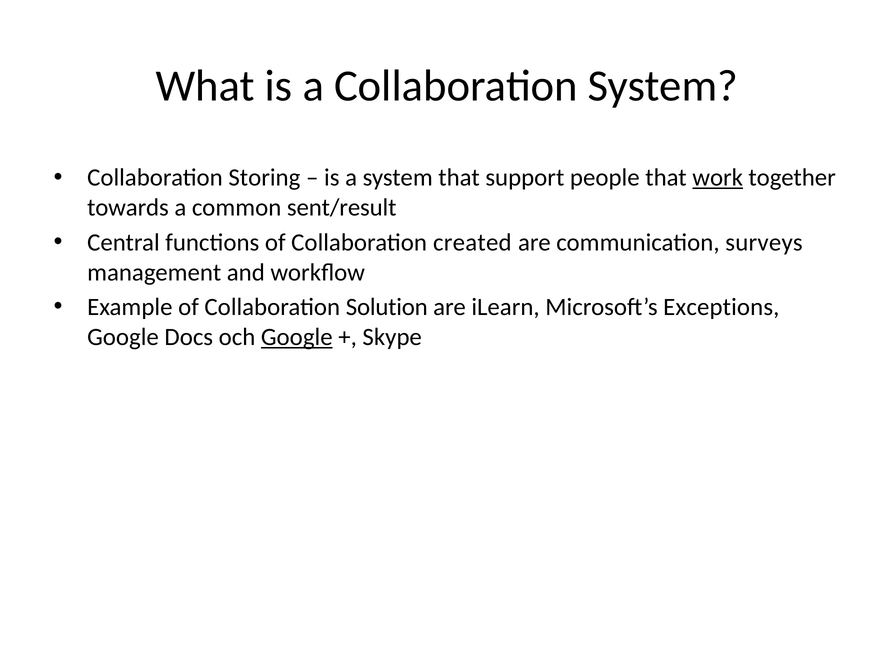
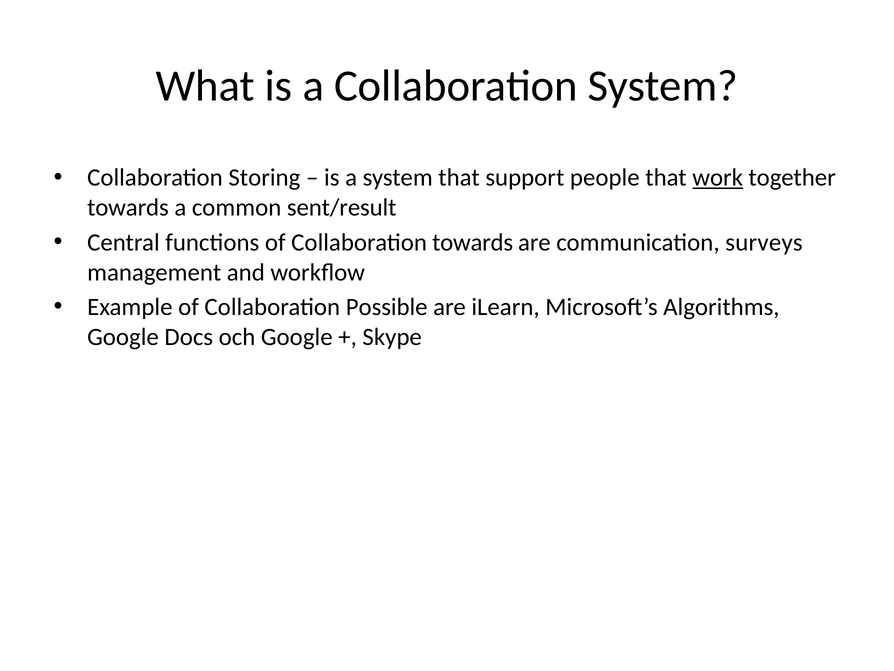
Collaboration created: created -> towards (473, 242)
Solution: Solution -> Possible (387, 307)
Exceptions: Exceptions -> Algorithms (721, 307)
Google underline: present -> none (297, 337)
